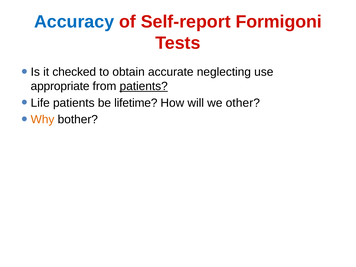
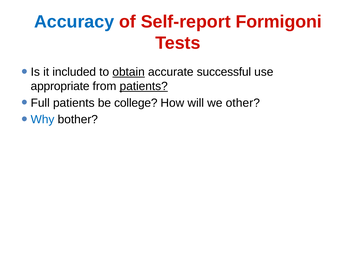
checked: checked -> included (74, 72)
obtain underline: none -> present (129, 72)
neglecting: neglecting -> successful (224, 72)
Life: Life -> Full (40, 103)
lifetime: lifetime -> college (136, 103)
Why colour: orange -> blue (43, 119)
